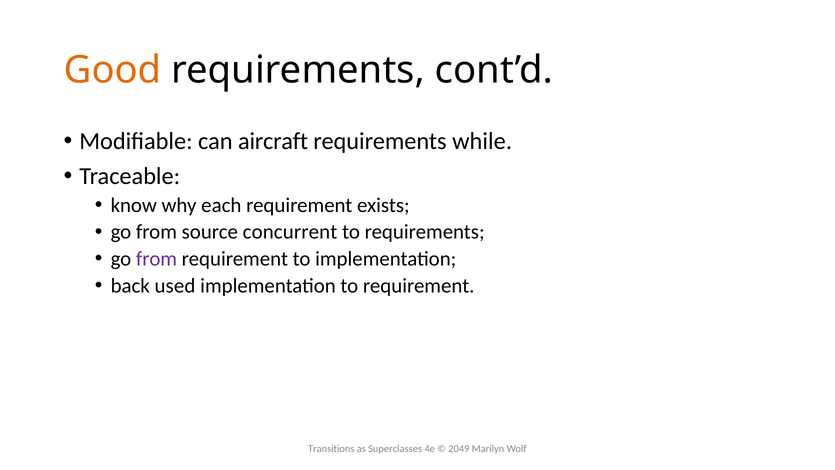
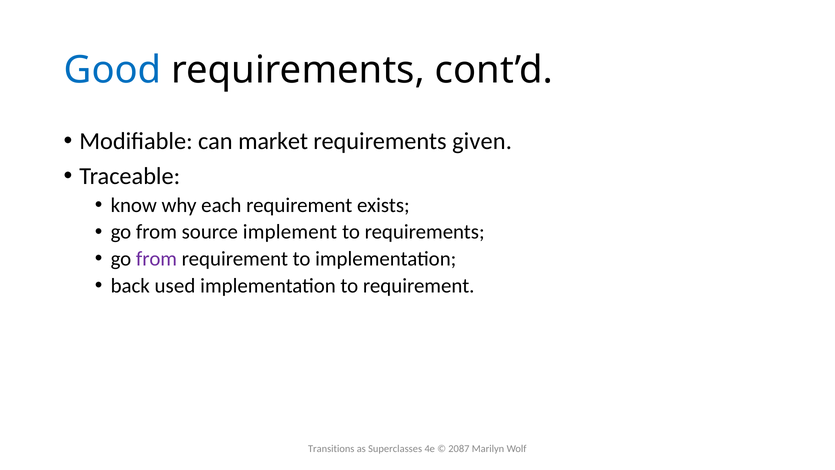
Good colour: orange -> blue (113, 70)
aircraft: aircraft -> market (273, 141)
while: while -> given (482, 141)
concurrent: concurrent -> implement (290, 232)
2049: 2049 -> 2087 (459, 448)
